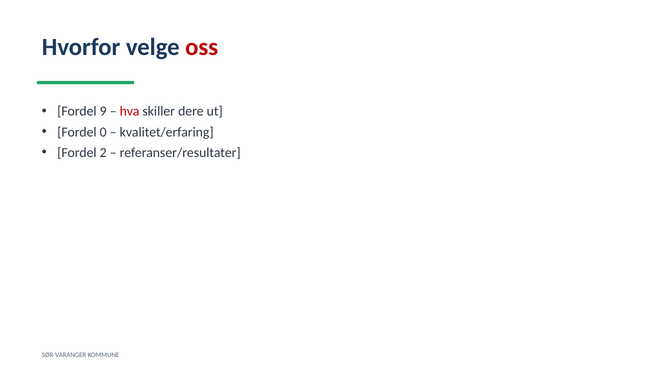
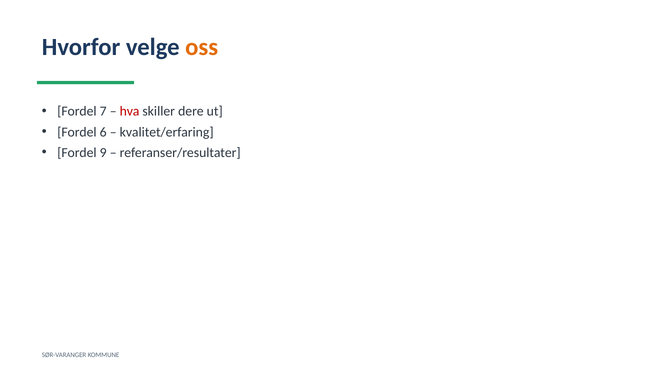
oss colour: red -> orange (202, 47)
9: 9 -> 7 (103, 111)
0: 0 -> 6 (103, 132)
2: 2 -> 9 (103, 153)
